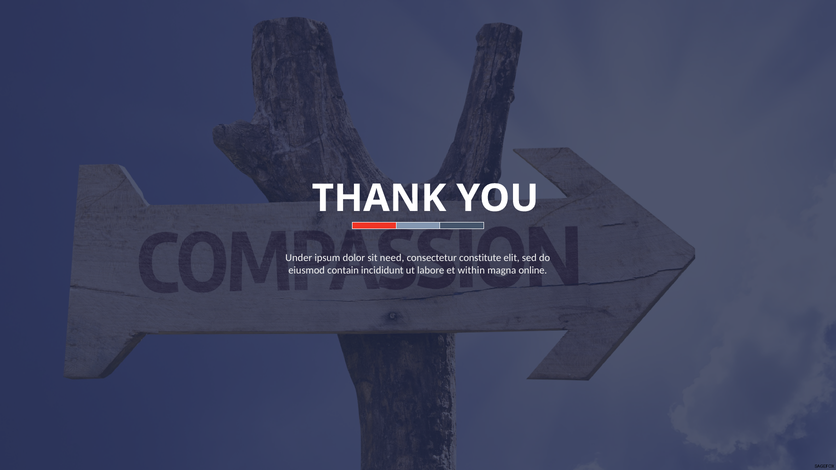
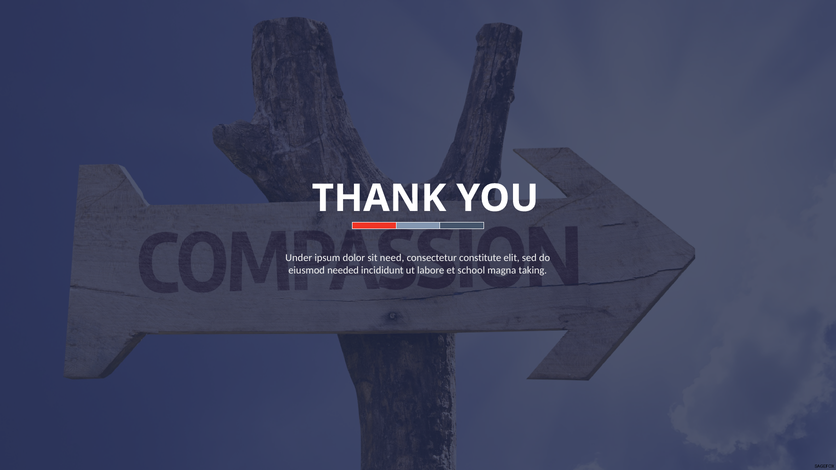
contain: contain -> needed (343, 271)
within: within -> school (471, 271)
online: online -> taking (533, 271)
